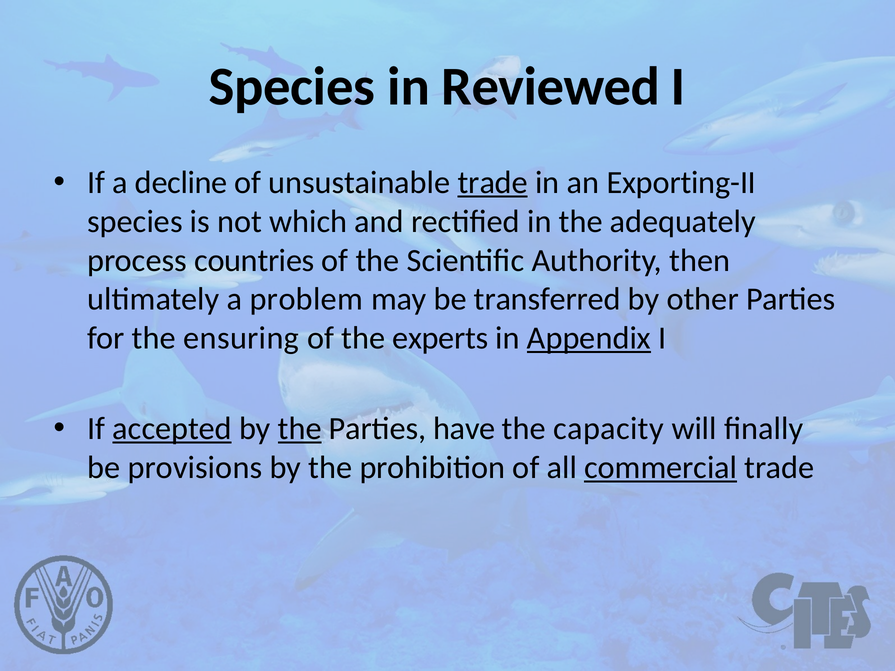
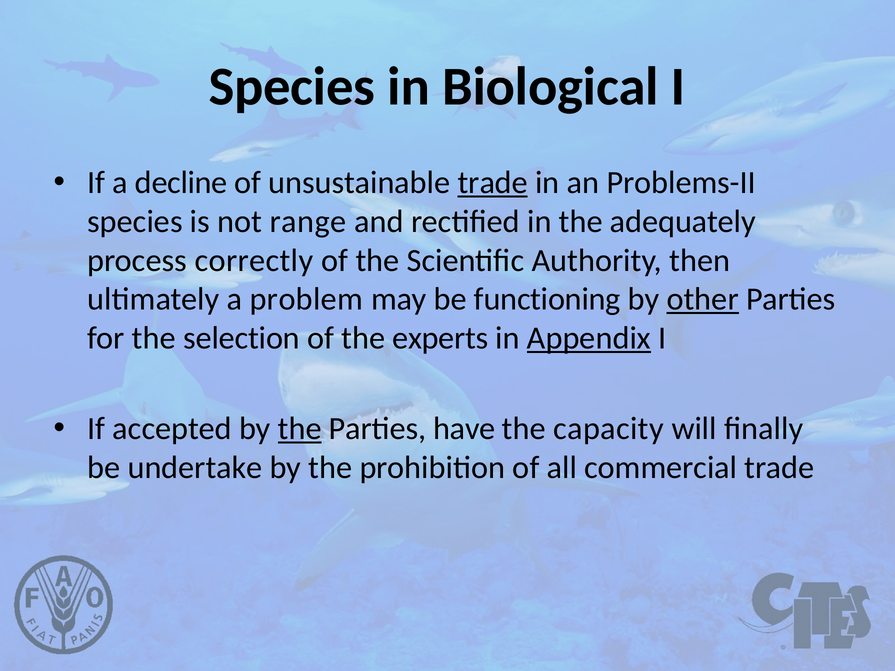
Reviewed: Reviewed -> Biological (551, 87)
Exporting-II: Exporting-II -> Problems-II (681, 183)
which: which -> range (308, 222)
countries: countries -> correctly (254, 261)
transferred: transferred -> functioning (547, 299)
other underline: none -> present (703, 299)
ensuring: ensuring -> selection (242, 338)
accepted underline: present -> none (172, 429)
provisions: provisions -> undertake (195, 468)
commercial underline: present -> none (661, 468)
